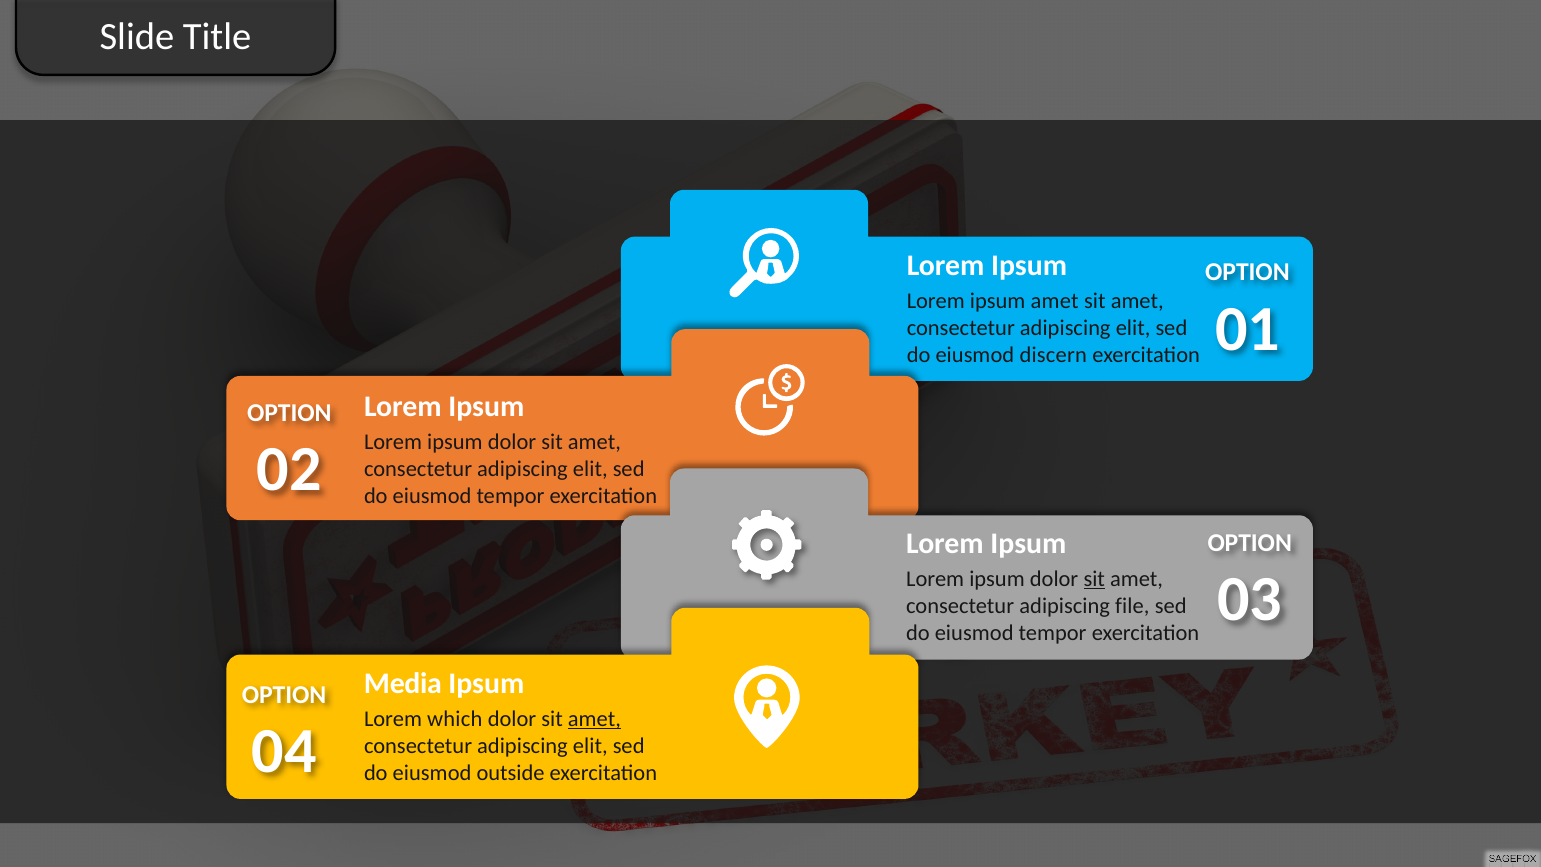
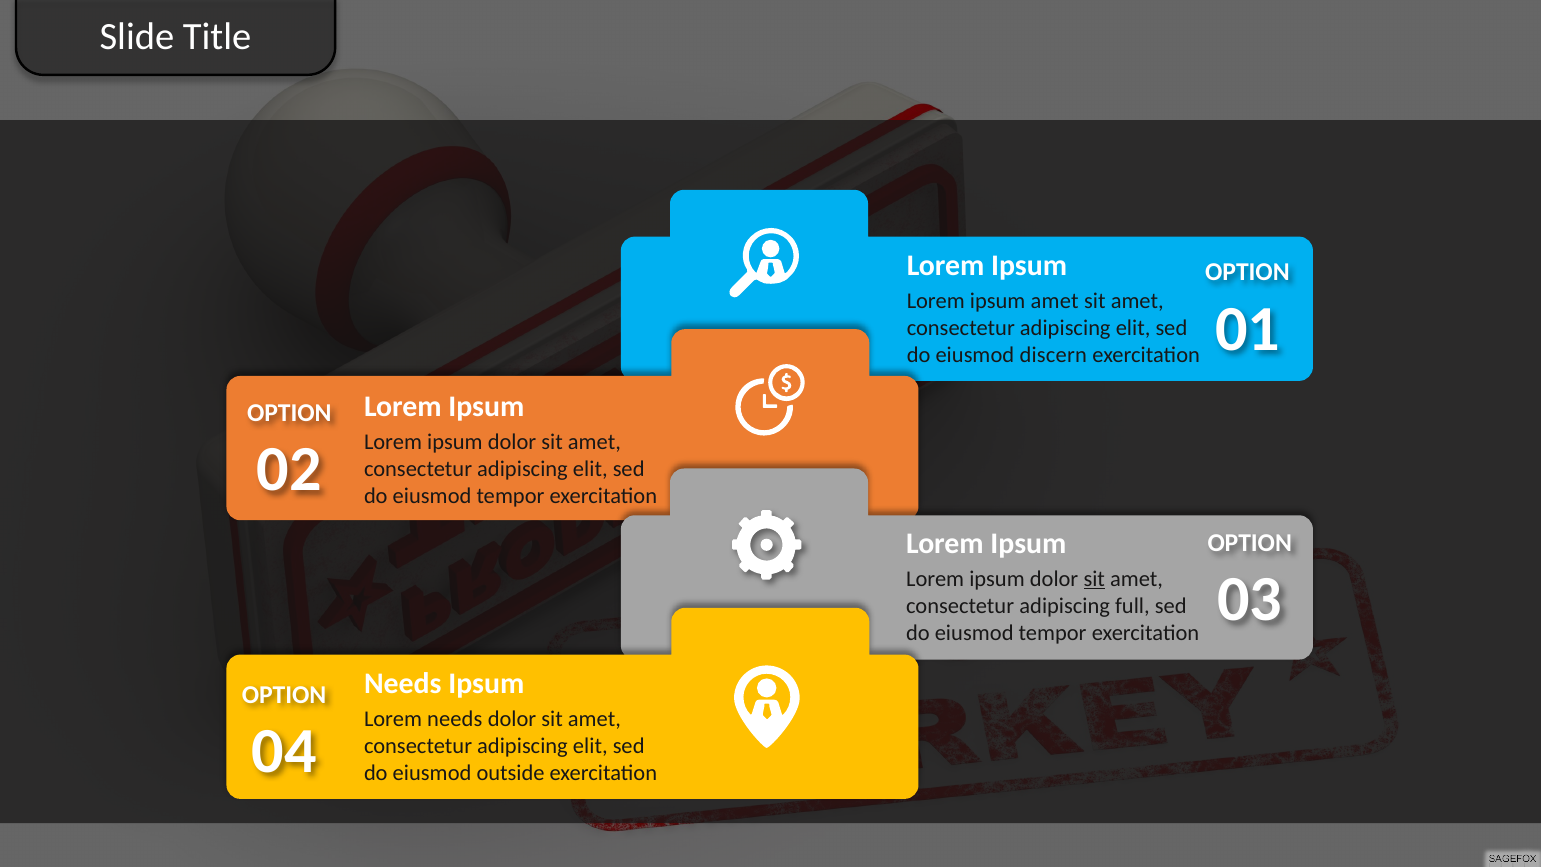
file: file -> full (1132, 606)
Media: Media -> Needs (403, 683)
Lorem which: which -> needs (455, 719)
amet underline: present -> none (594, 719)
